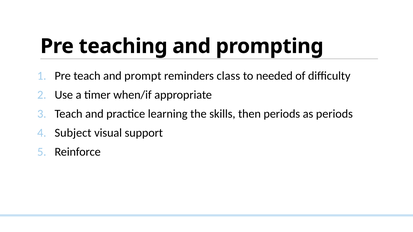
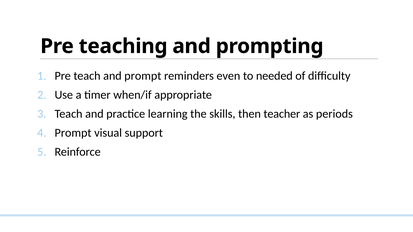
class: class -> even (228, 76)
then periods: periods -> teacher (282, 114)
Subject: Subject -> Prompt (73, 133)
